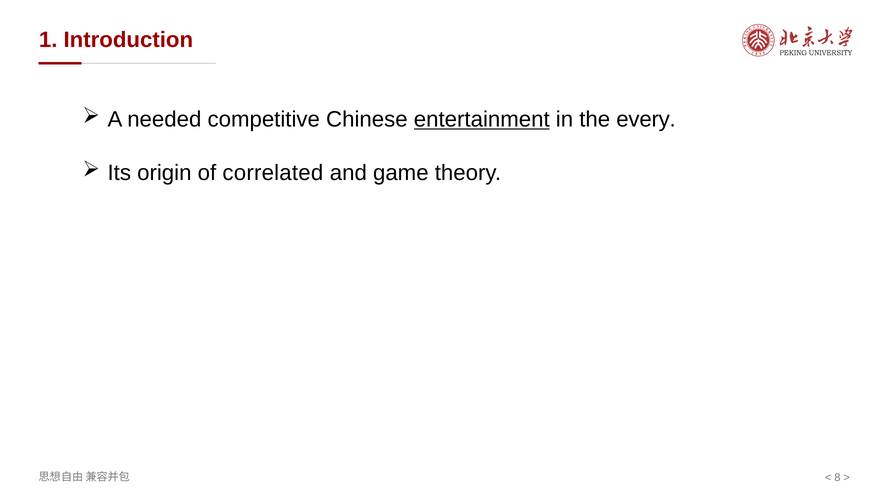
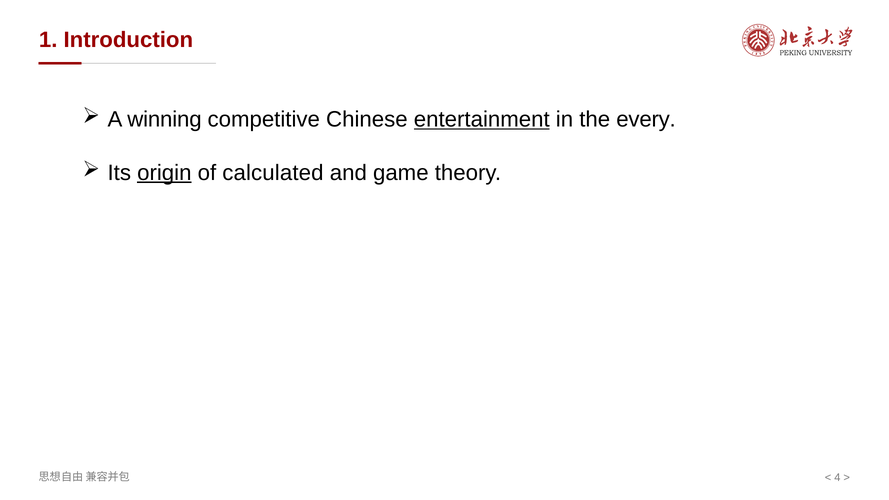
needed: needed -> winning (164, 120)
origin underline: none -> present (164, 173)
correlated: correlated -> calculated (273, 173)
8: 8 -> 4 (837, 478)
